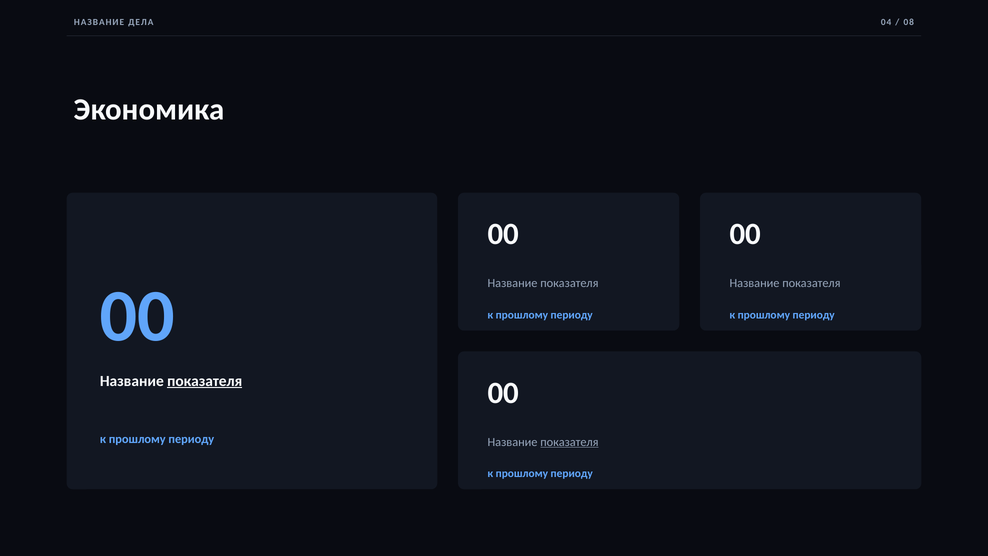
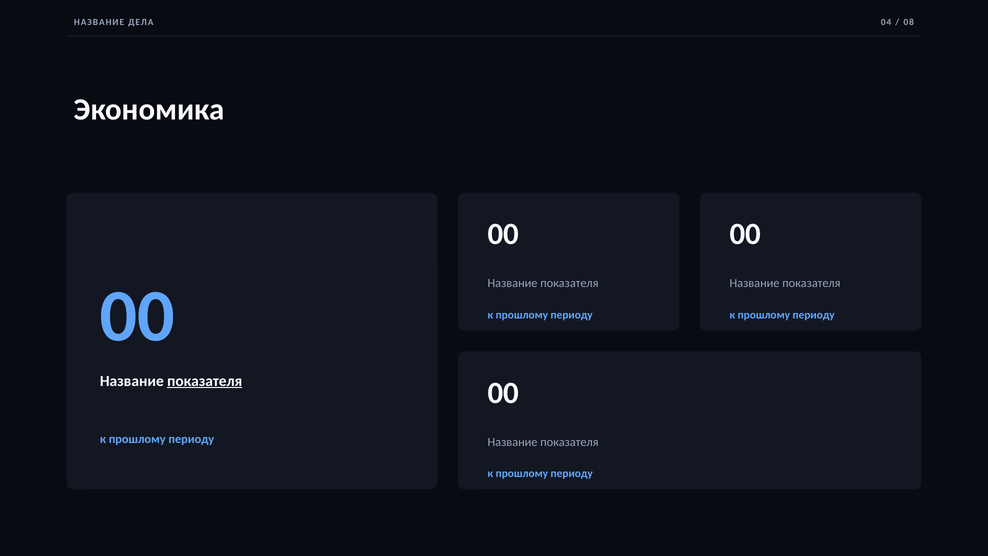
показателя underline: present -> none (569, 442)
